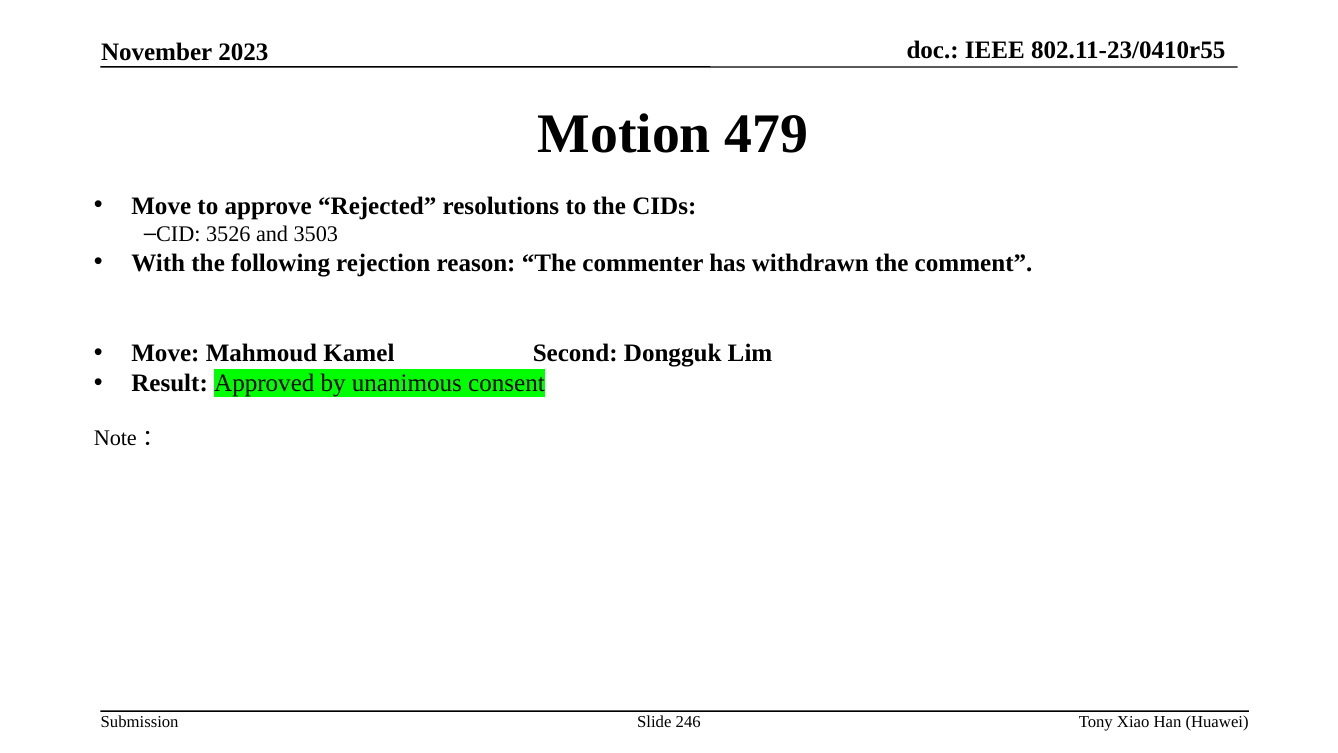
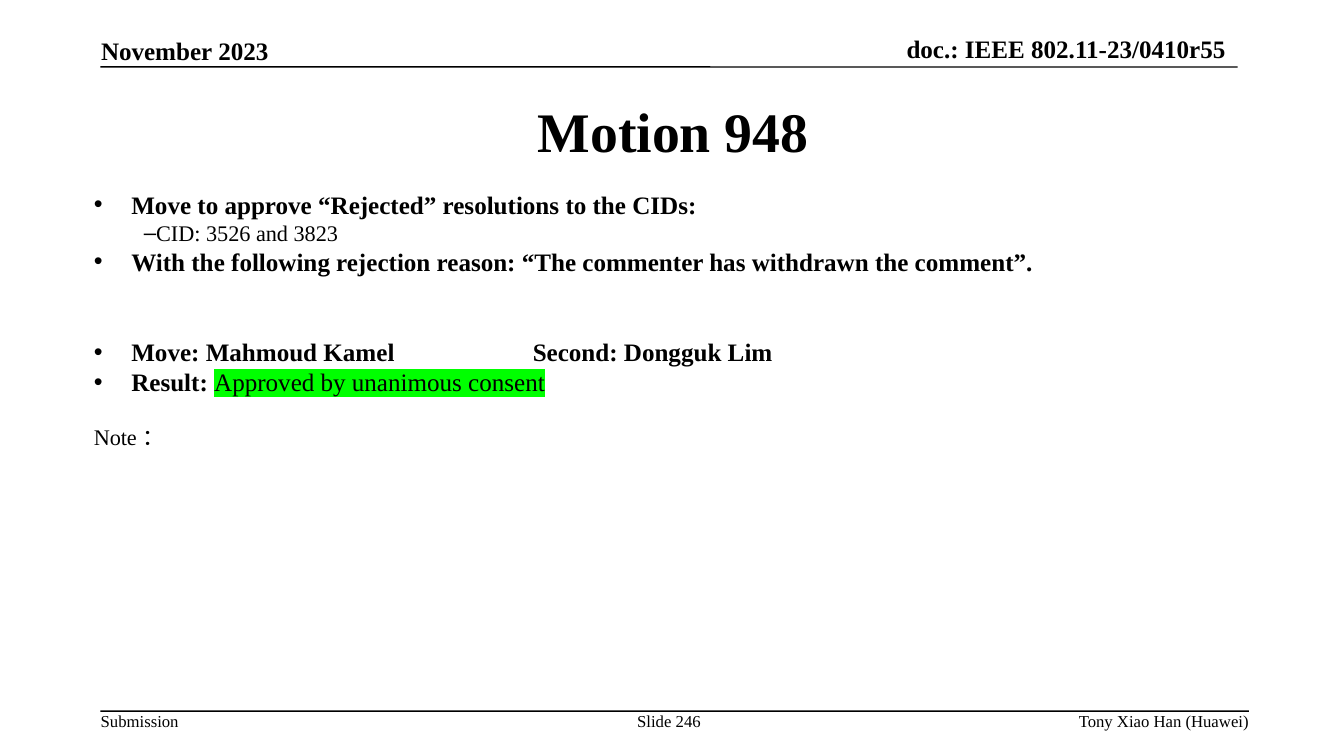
479: 479 -> 948 (767, 134)
3503: 3503 -> 3823 (316, 234)
